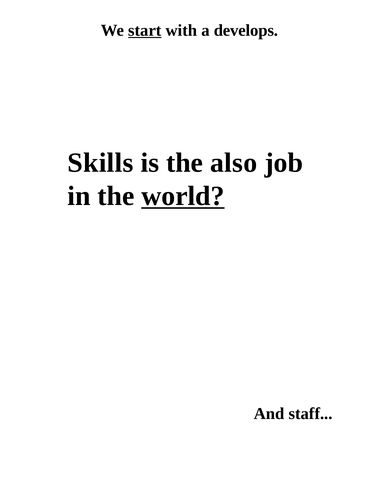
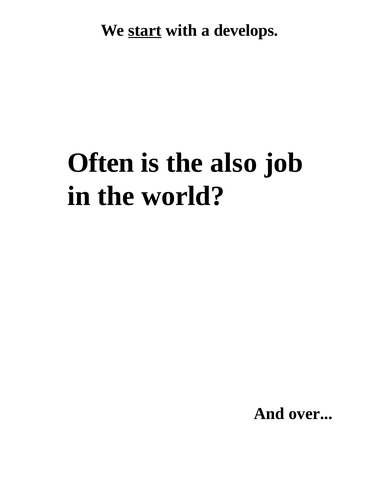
Skills: Skills -> Often (101, 163)
world underline: present -> none (183, 196)
staff: staff -> over (311, 414)
